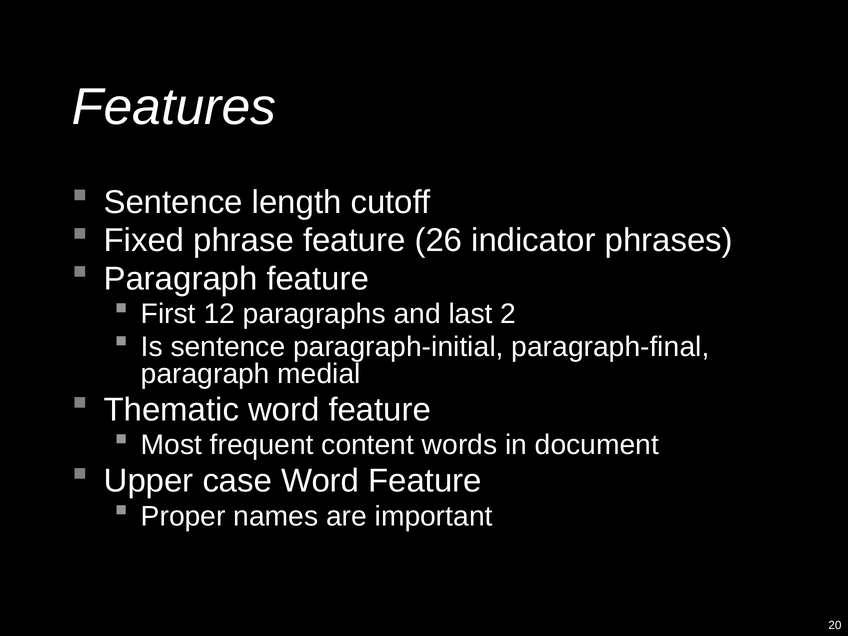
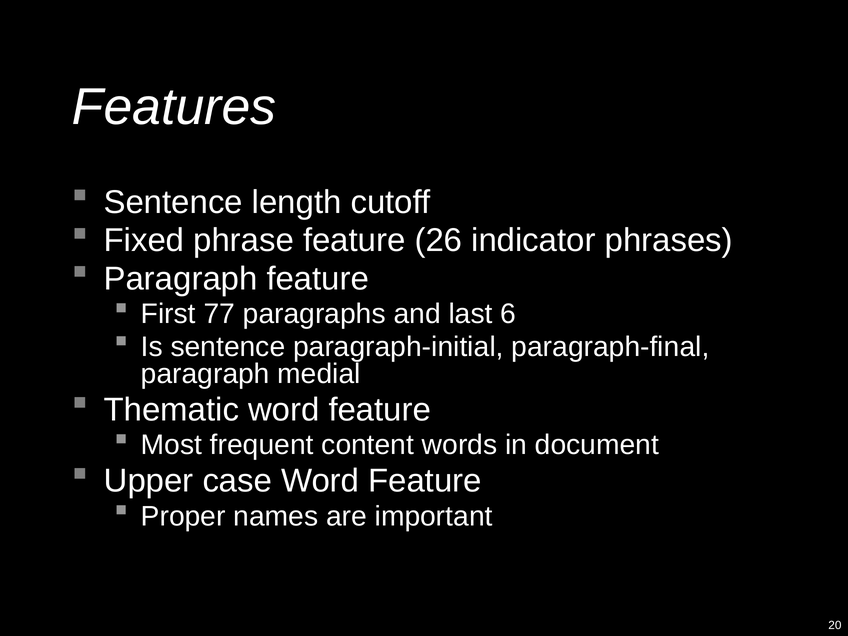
12: 12 -> 77 (219, 314)
2: 2 -> 6 (508, 314)
